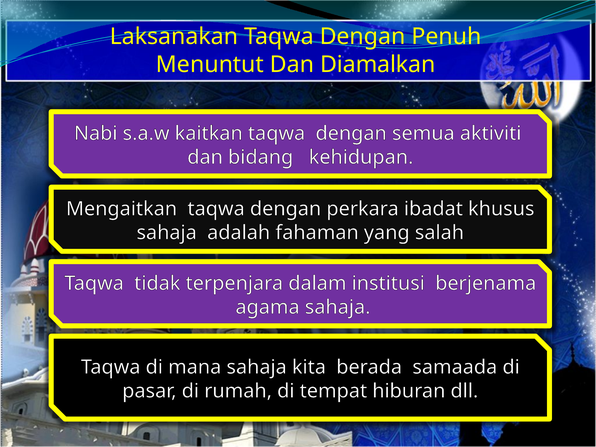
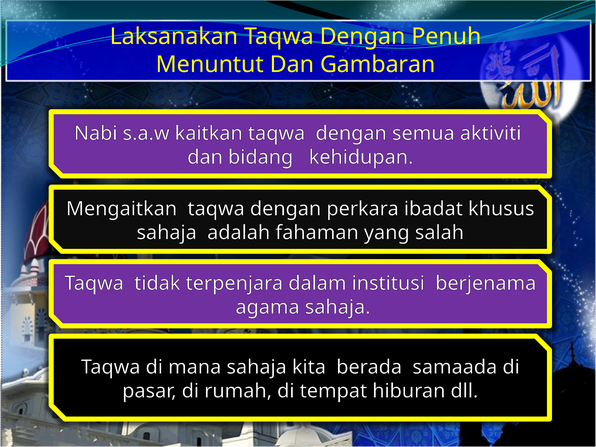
Diamalkan: Diamalkan -> Gambaran (378, 64)
